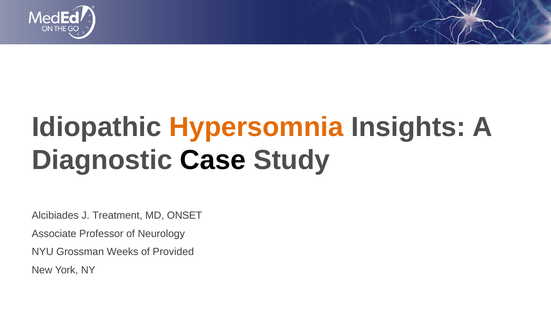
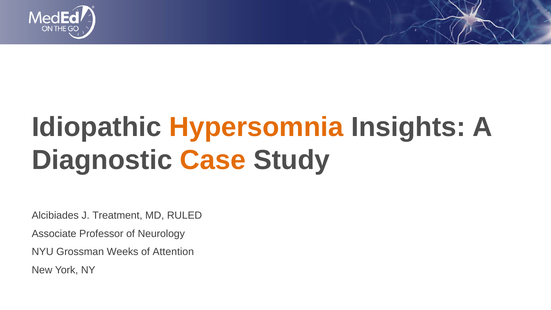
Case colour: black -> orange (213, 160)
ONSET: ONSET -> RULED (185, 215)
Provided: Provided -> Attention (173, 252)
